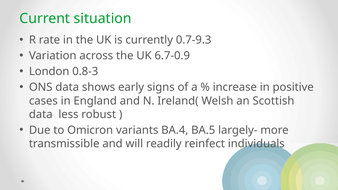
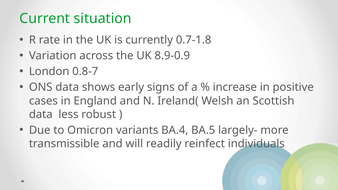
0.7-9.3: 0.7-9.3 -> 0.7-1.8 (194, 40)
6.7-0.9: 6.7-0.9 -> 8.9-0.9 (172, 56)
0.8-3: 0.8-3 -> 0.8-7 (85, 72)
